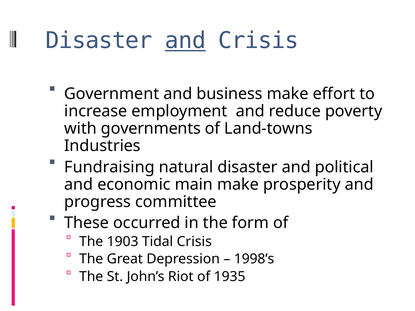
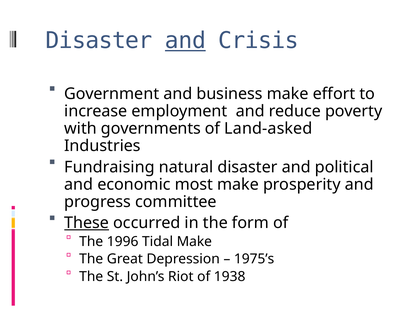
Land-towns: Land-towns -> Land-asked (268, 129)
main: main -> most (194, 185)
These underline: none -> present (87, 223)
1903: 1903 -> 1996 (123, 242)
Tidal Crisis: Crisis -> Make (194, 242)
1998’s: 1998’s -> 1975’s (254, 259)
1935: 1935 -> 1938 (230, 277)
